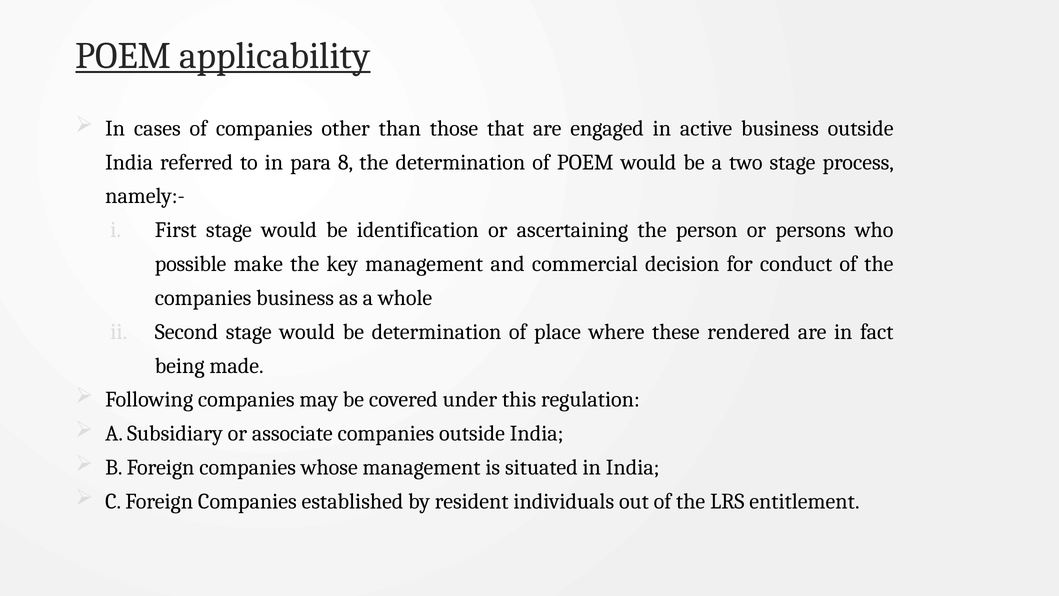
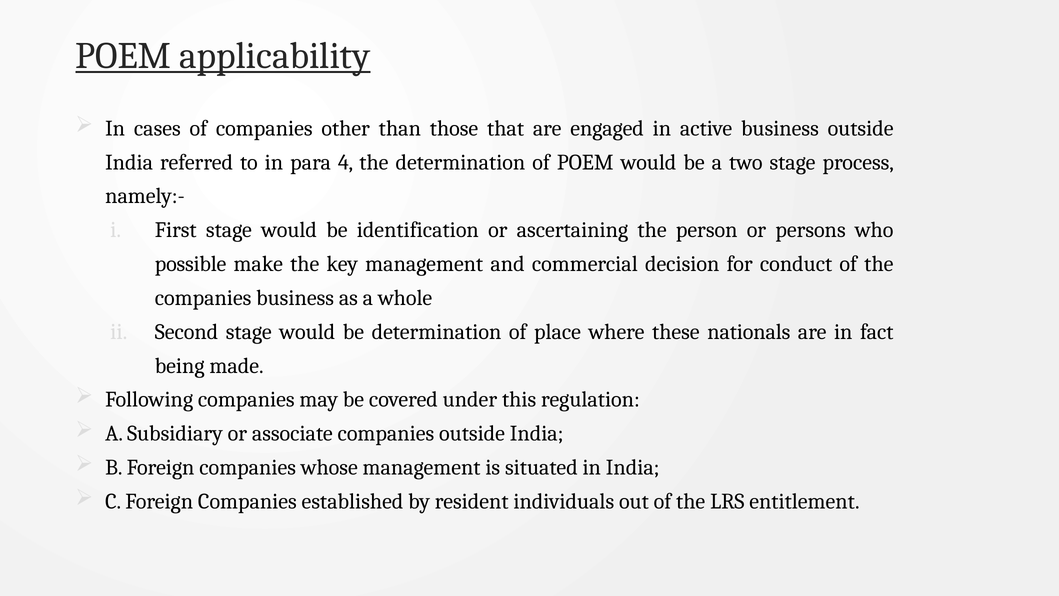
8: 8 -> 4 (346, 162)
rendered: rendered -> nationals (749, 332)
